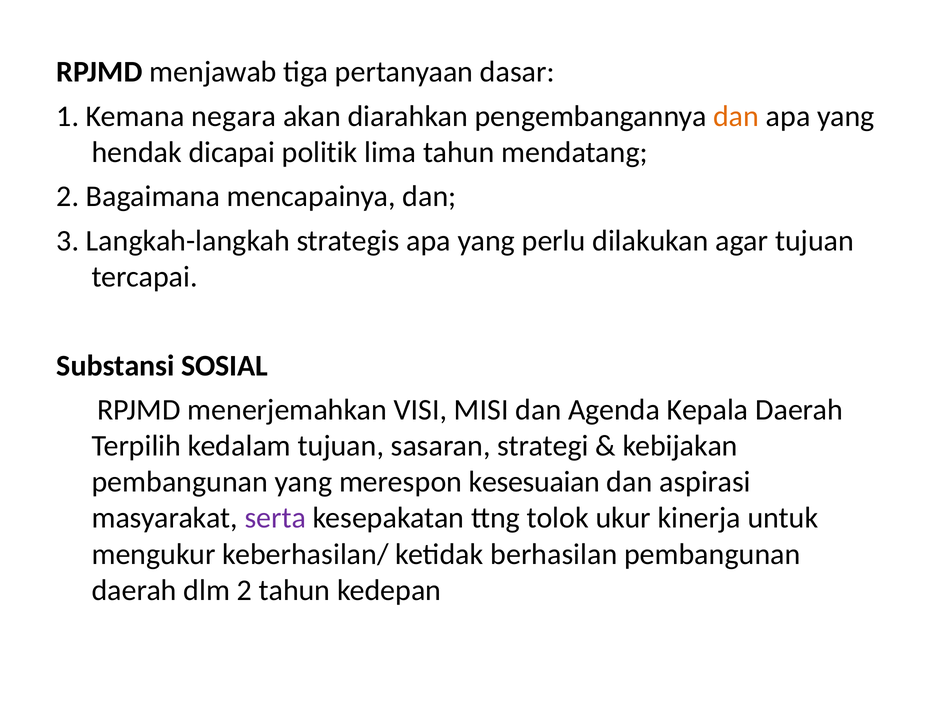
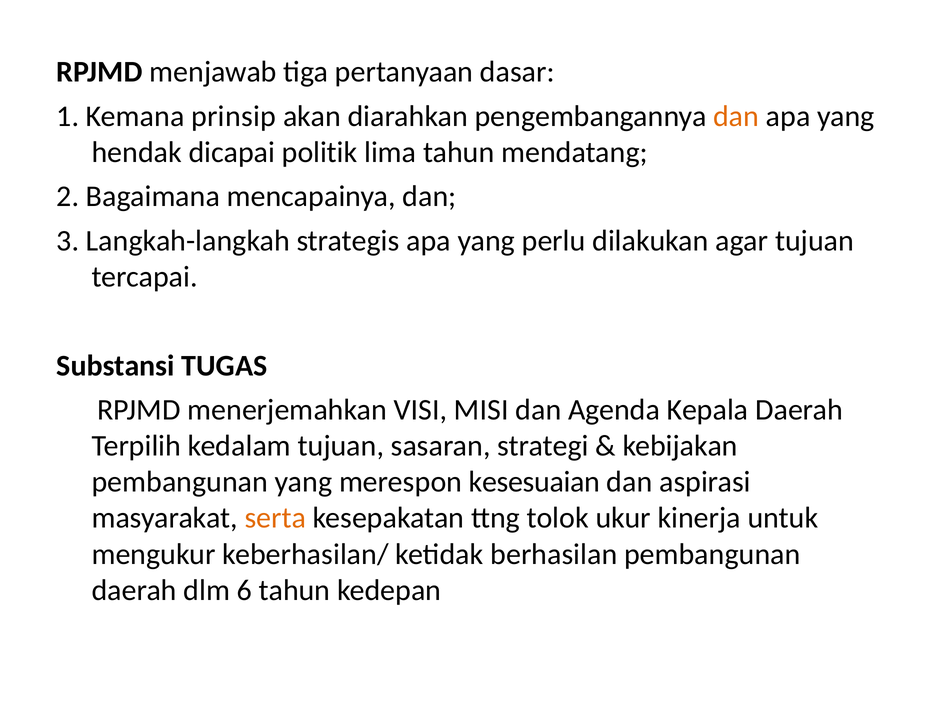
negara: negara -> prinsip (234, 116)
SOSIAL: SOSIAL -> TUGAS (224, 366)
serta colour: purple -> orange (275, 518)
dlm 2: 2 -> 6 (244, 590)
